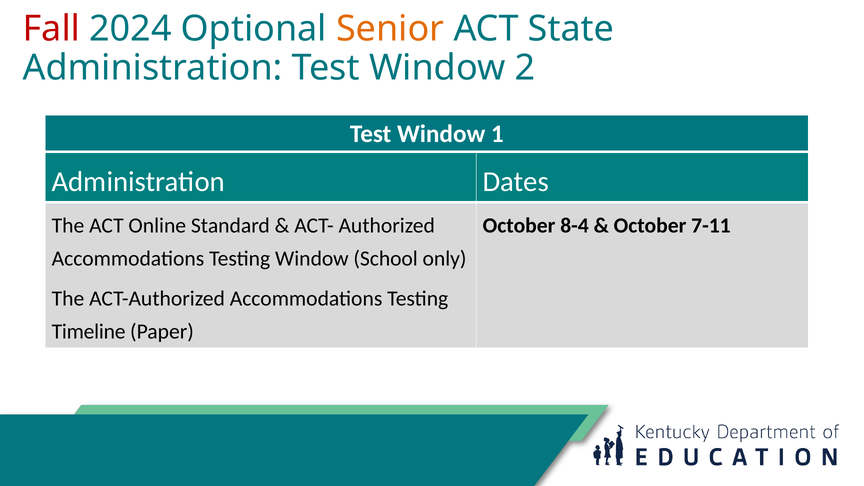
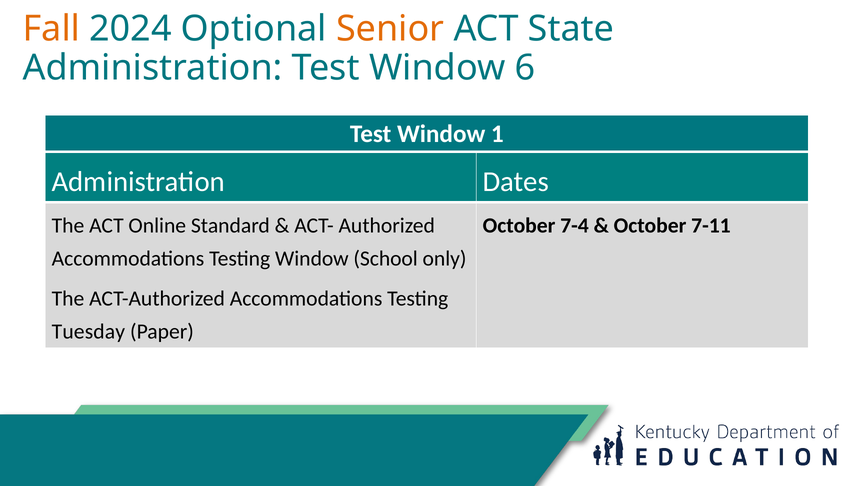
Fall colour: red -> orange (51, 29)
2: 2 -> 6 (525, 68)
8-4: 8-4 -> 7-4 (574, 225)
Timeline: Timeline -> Tuesday (88, 331)
